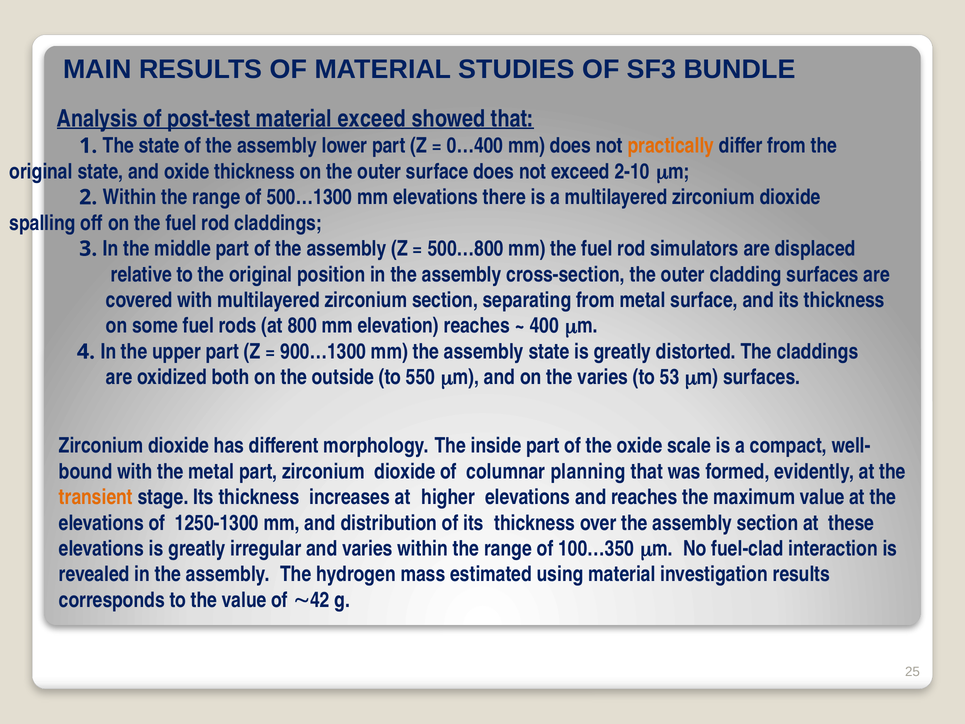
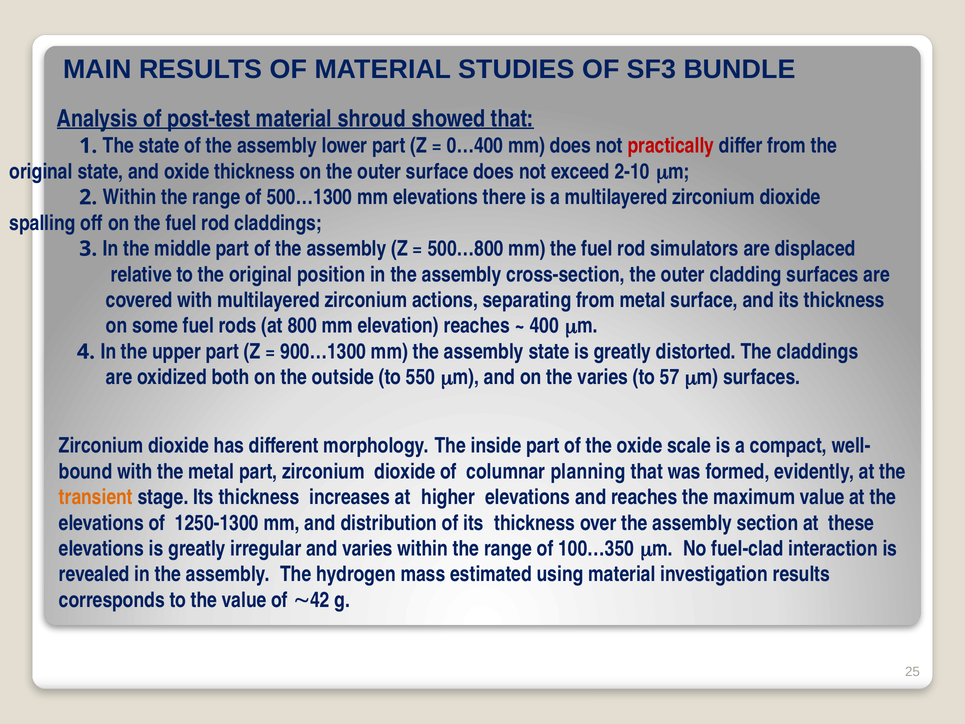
material exceed: exceed -> shroud (372, 119)
practically colour: orange -> red (671, 146)
zirconium section: section -> actions (445, 300)
53: 53 -> 57 (670, 377)
